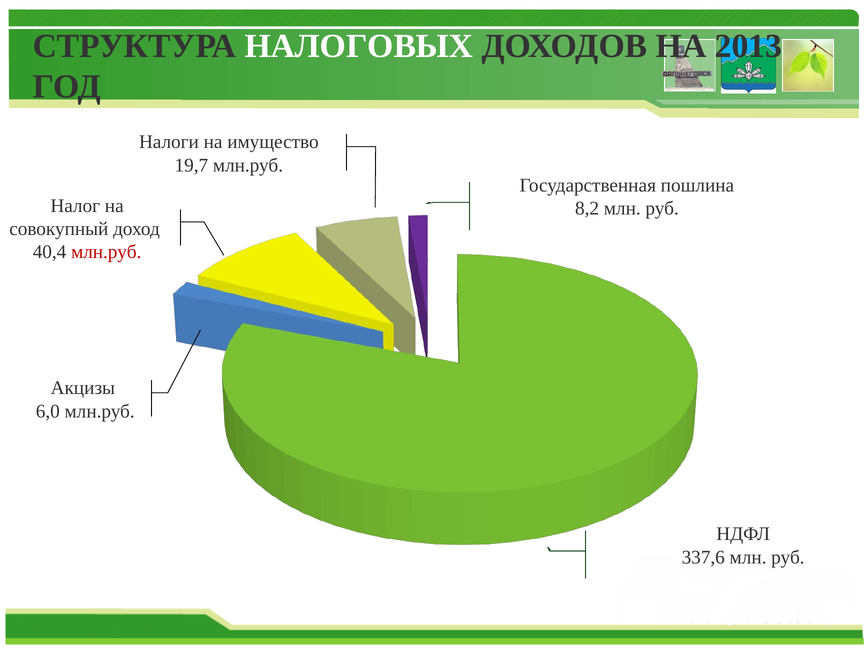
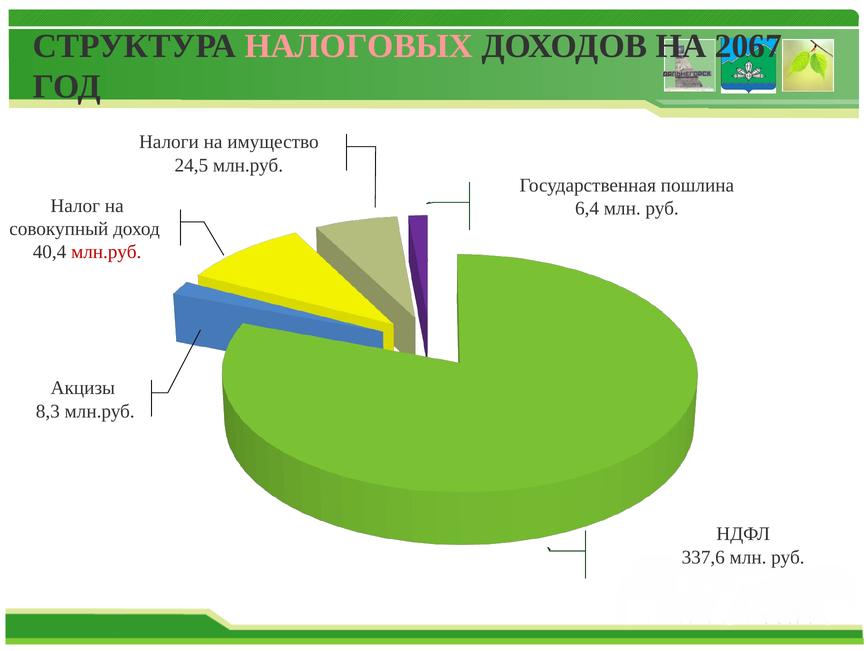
НАЛОГОВЫХ colour: white -> pink (359, 46)
2013: 2013 -> 2067 (748, 46)
19,7: 19,7 -> 24,5 (191, 165)
8,2: 8,2 -> 6,4 (587, 209)
6,0: 6,0 -> 8,3 (48, 411)
